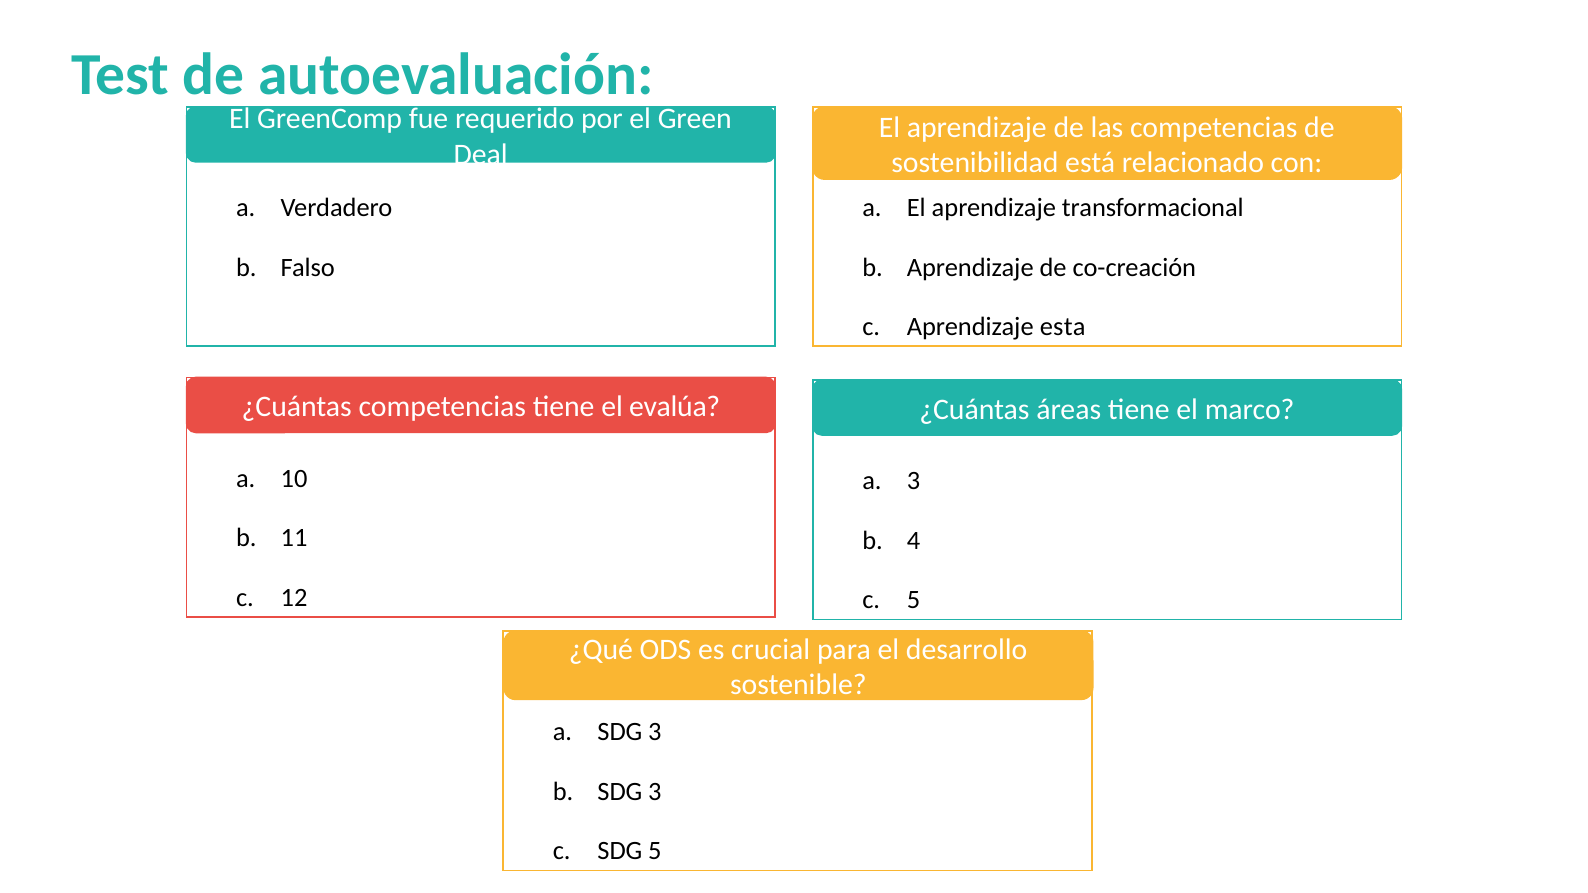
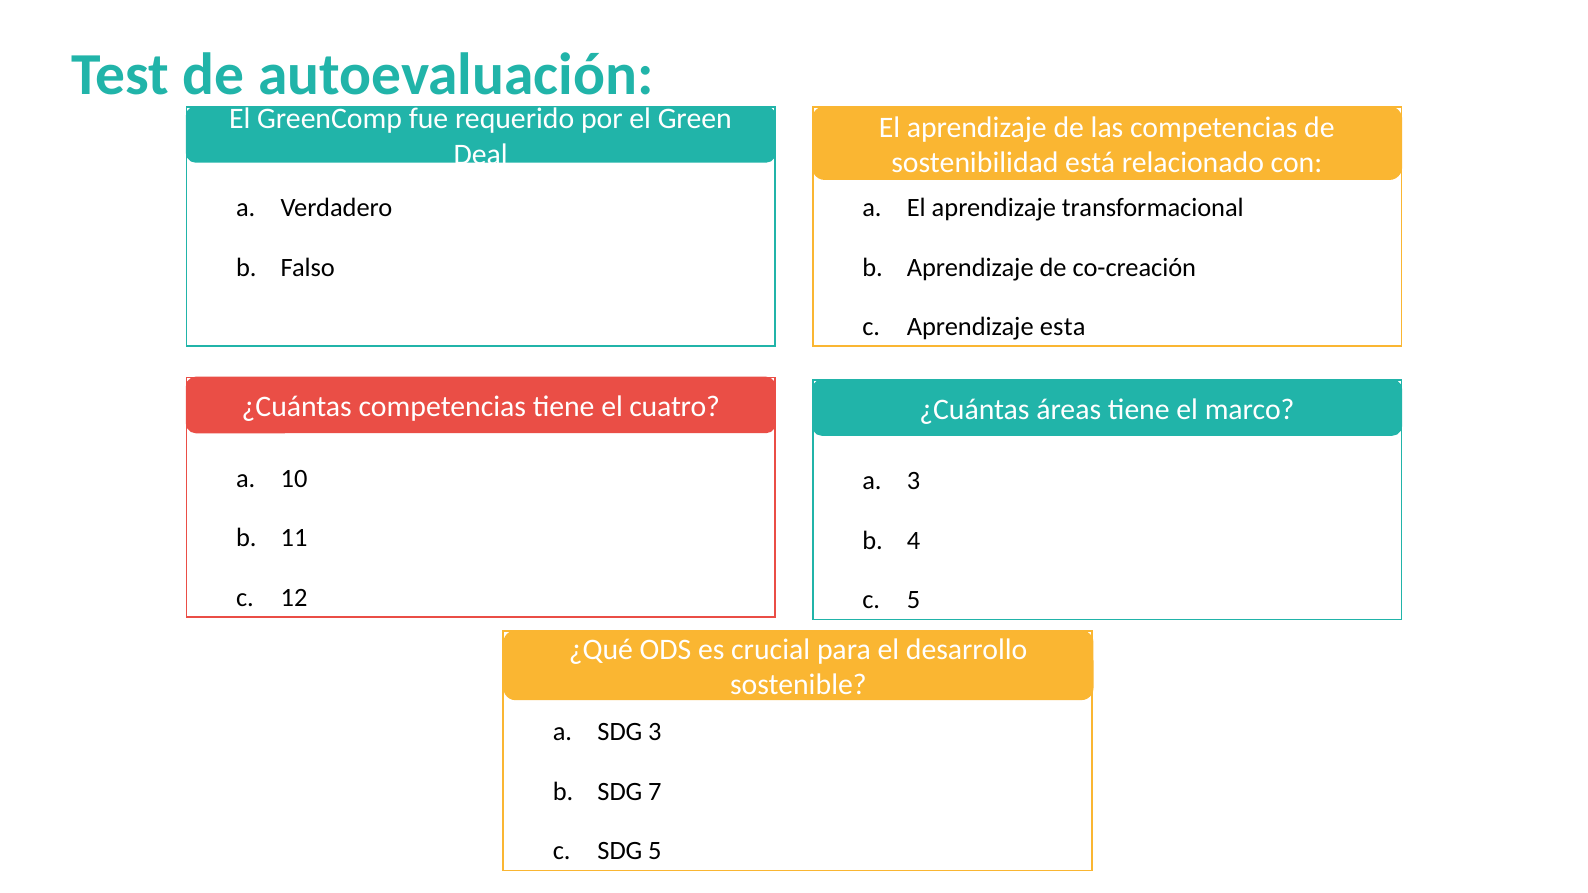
evalúa: evalúa -> cuatro (675, 407)
3: 3 -> 7 (655, 792)
